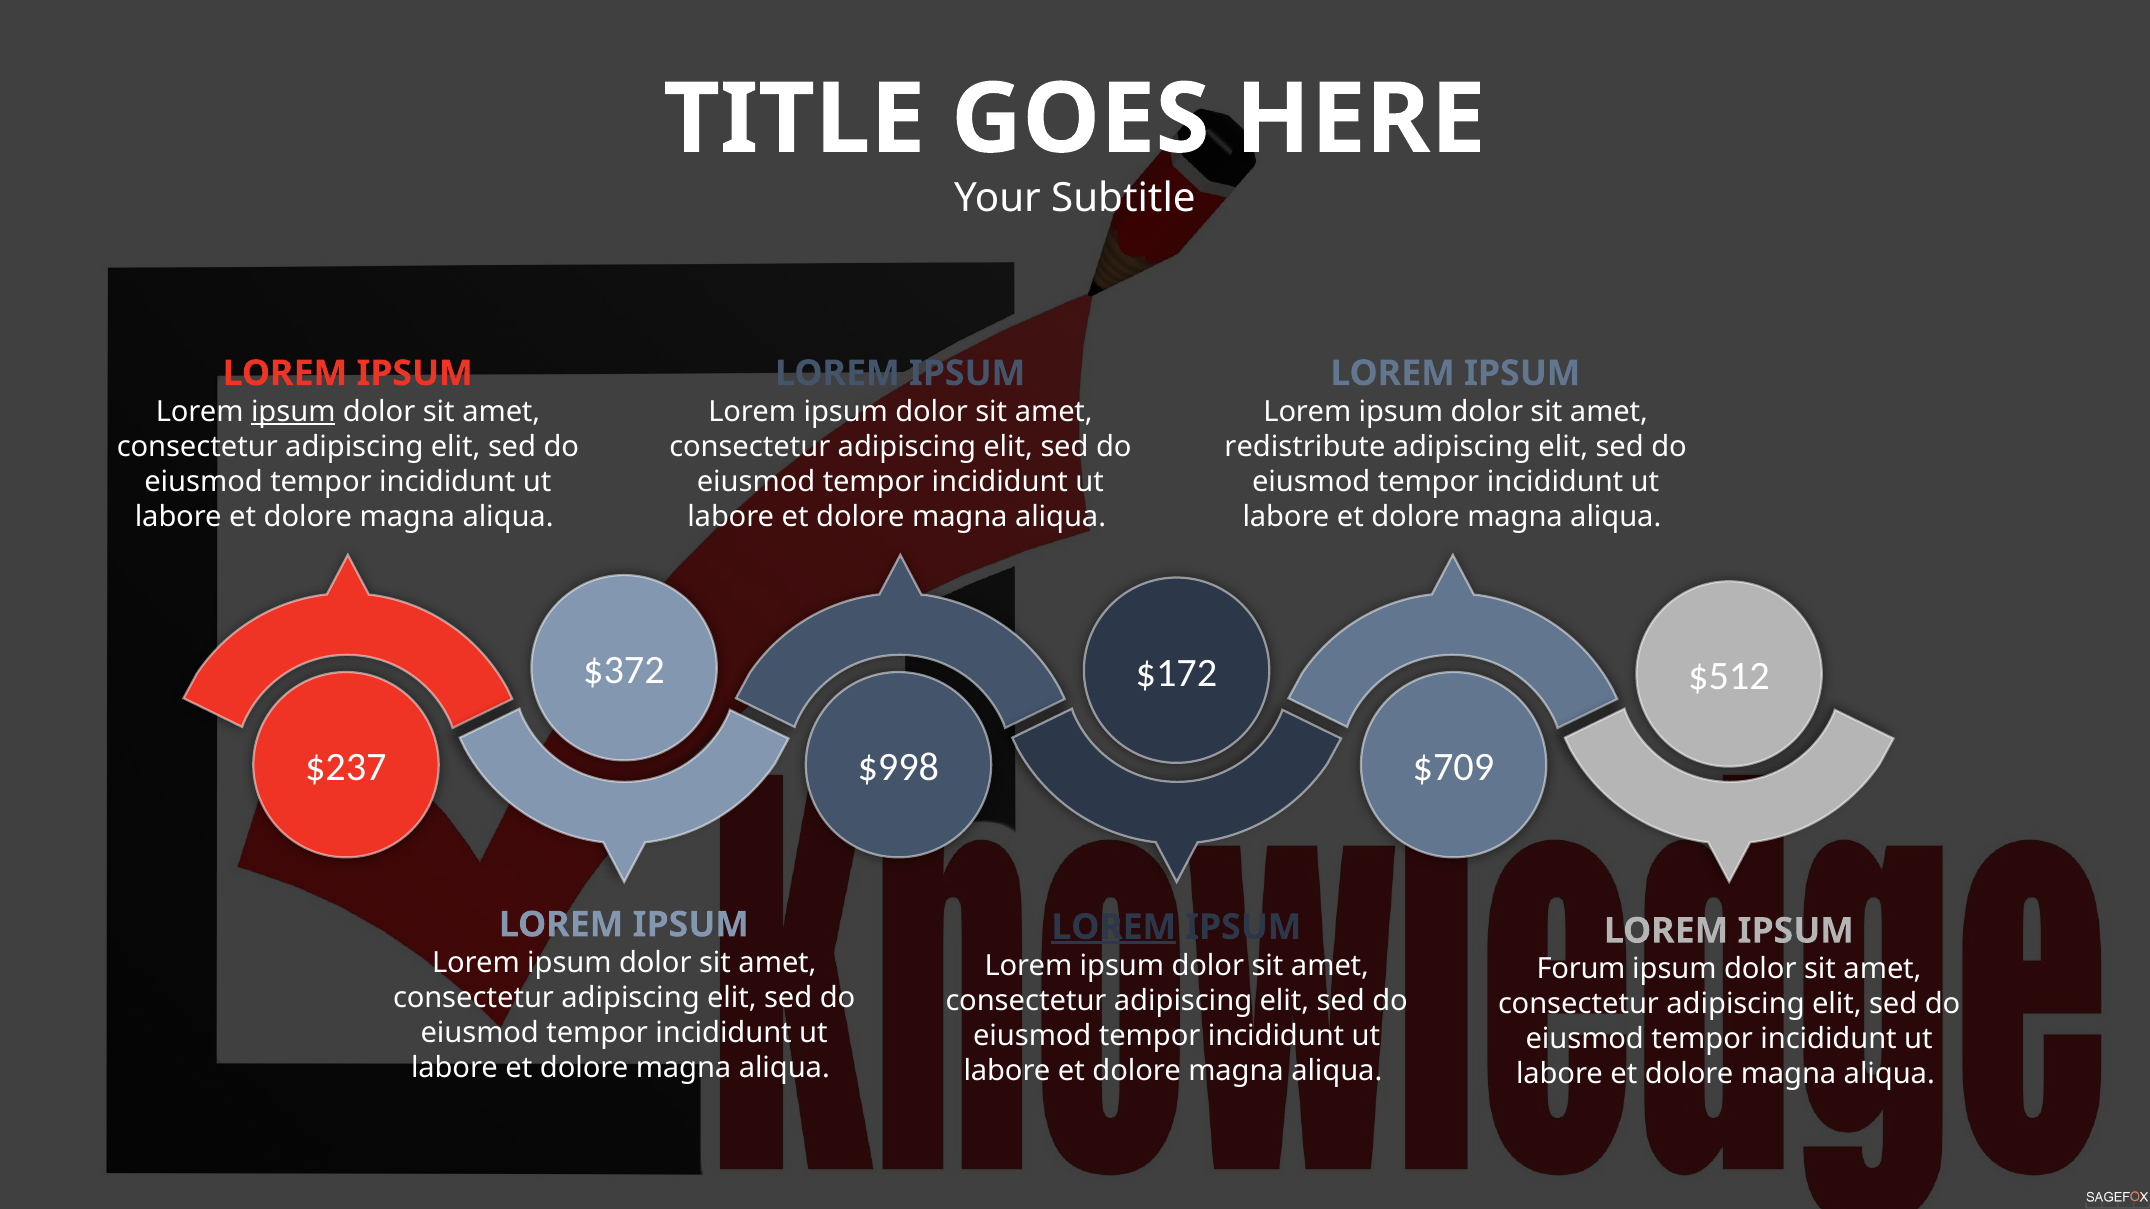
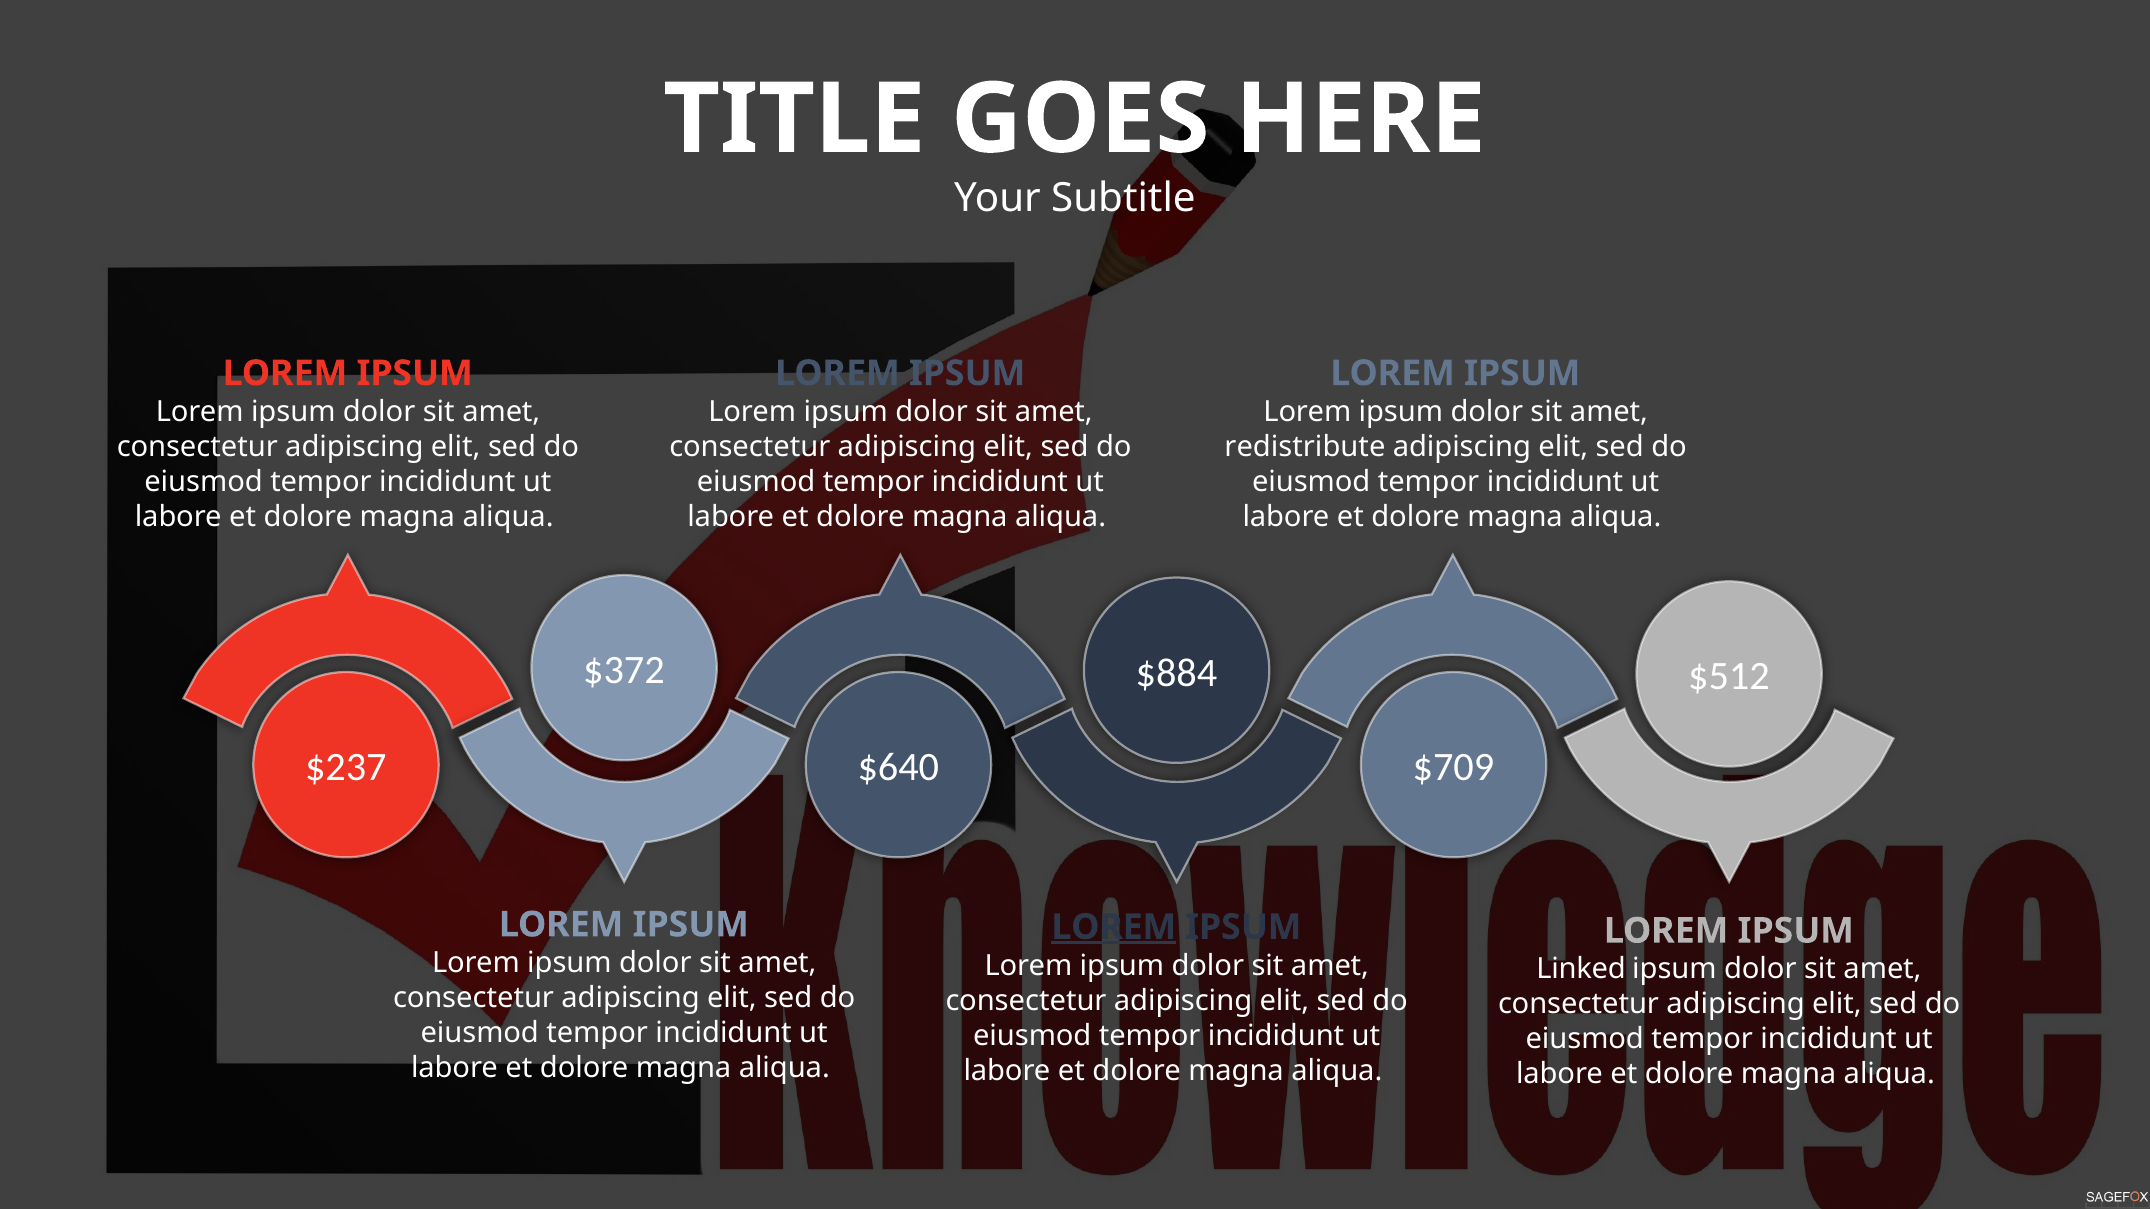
ipsum underline: present -> none (293, 412)
$172: $172 -> $884 (1176, 673)
$998: $998 -> $640 (898, 768)
Forum: Forum -> Linked (1581, 970)
